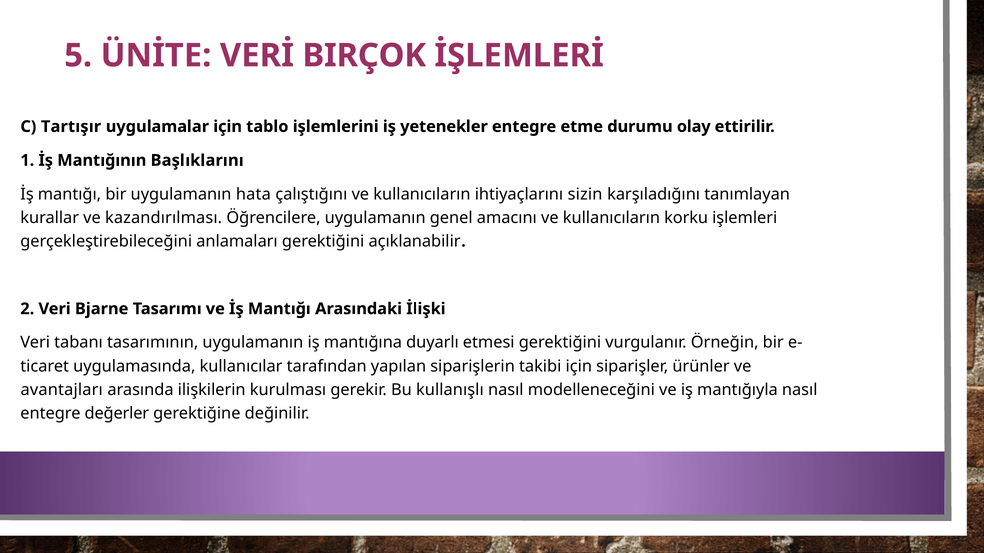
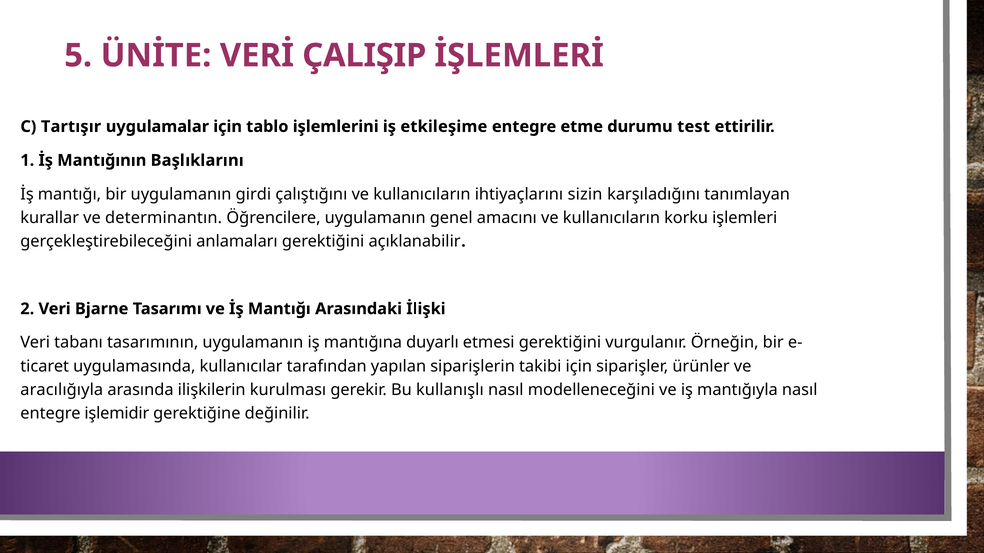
BIRÇOK: BIRÇOK -> ÇALIŞIP (364, 56)
yetenekler: yetenekler -> etkileşime (444, 127)
olay: olay -> test (694, 127)
hata: hata -> girdi (253, 194)
kazandırılması: kazandırılması -> determinantın (164, 218)
avantajları: avantajları -> aracılığıyla (62, 390)
değerler: değerler -> işlemidir (117, 414)
